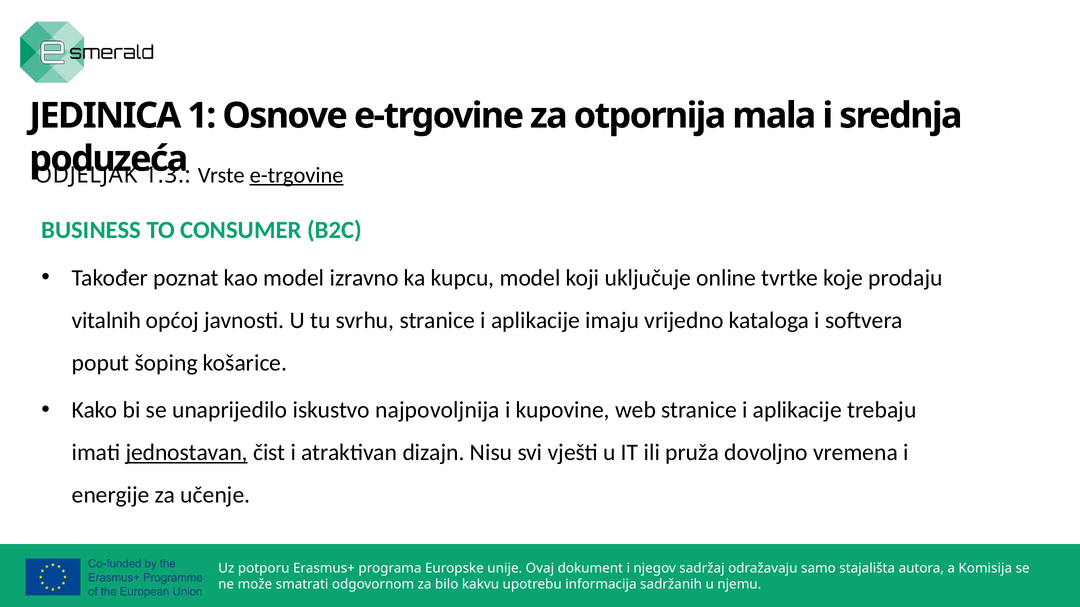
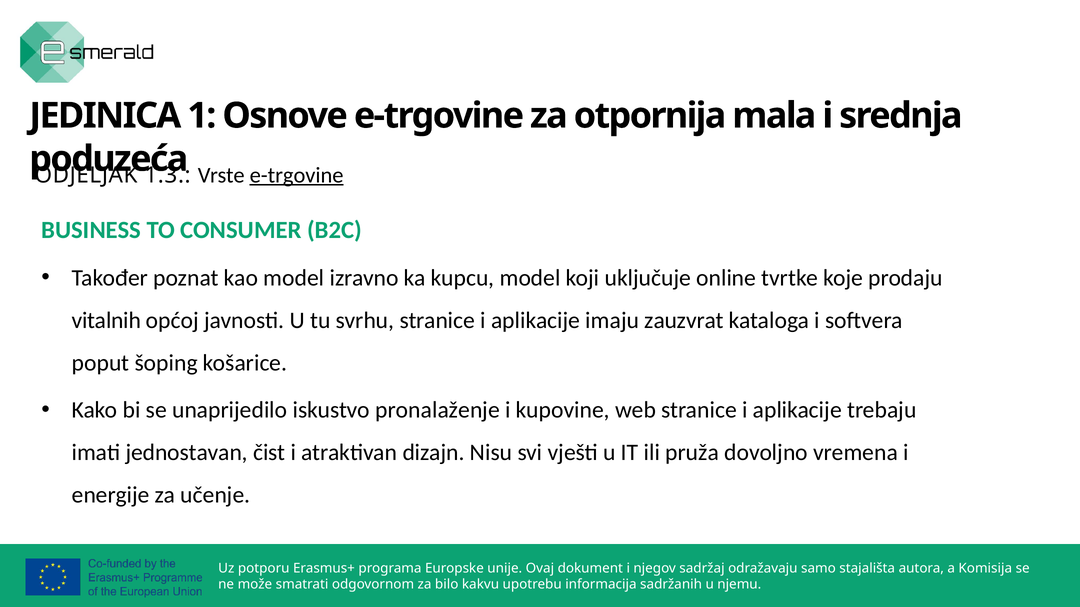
vrijedno: vrijedno -> zauzvrat (684, 321)
najpovoljnija: najpovoljnija -> pronalaženje (438, 410)
jednostavan underline: present -> none (187, 453)
